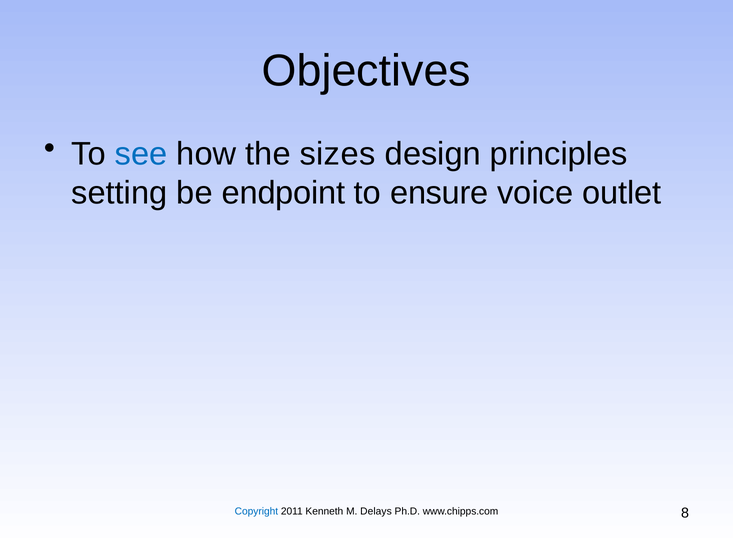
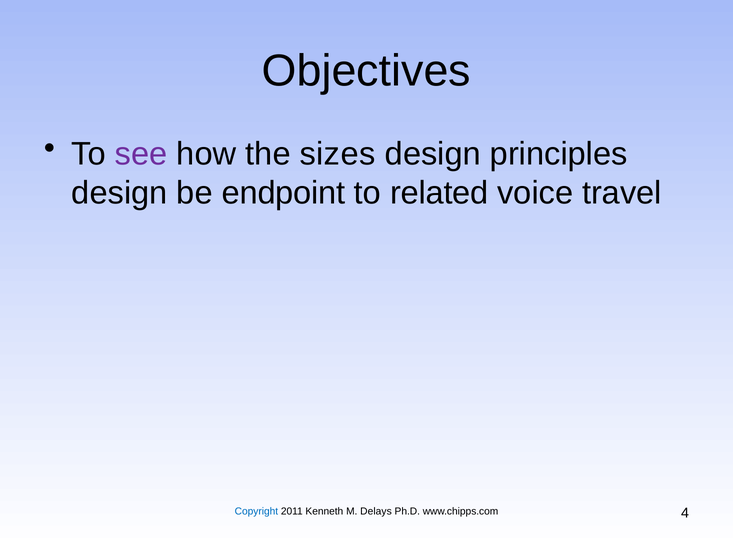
see colour: blue -> purple (141, 154)
setting: setting -> design (119, 193)
ensure: ensure -> related (439, 193)
outlet: outlet -> travel (622, 193)
8: 8 -> 4 (685, 513)
